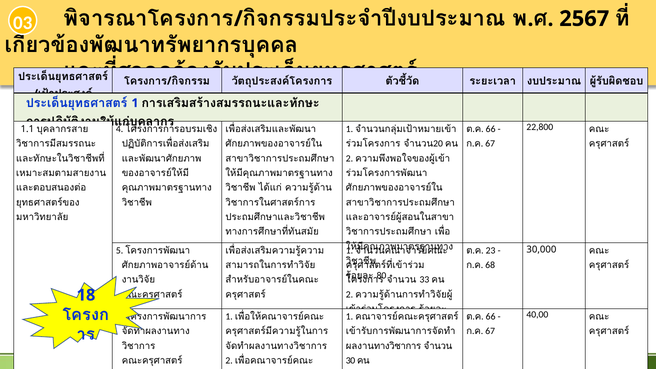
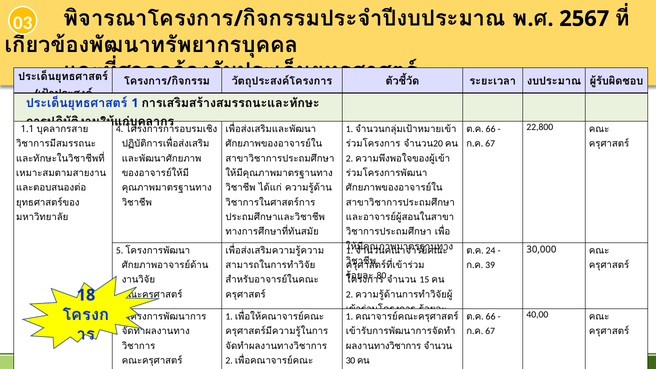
23: 23 -> 24 (491, 250)
68: 68 -> 39 (490, 265)
33: 33 -> 15 (424, 280)
